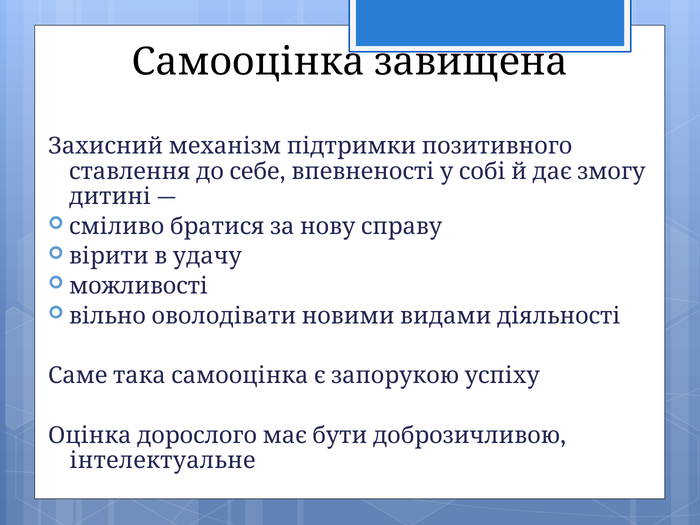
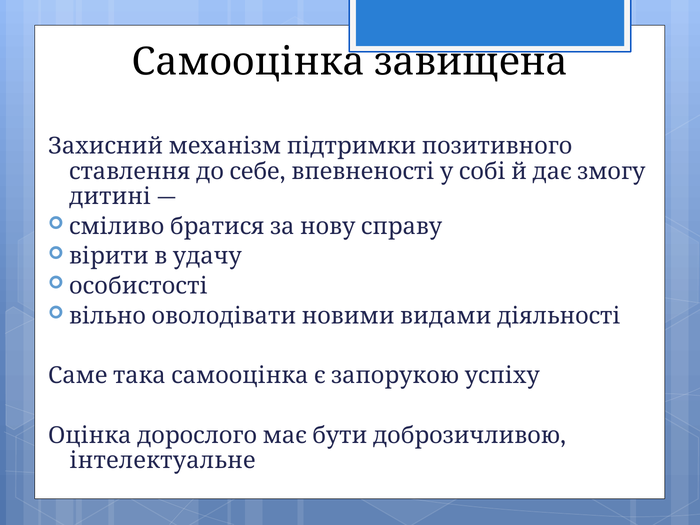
можливості: можливості -> особистості (138, 286)
